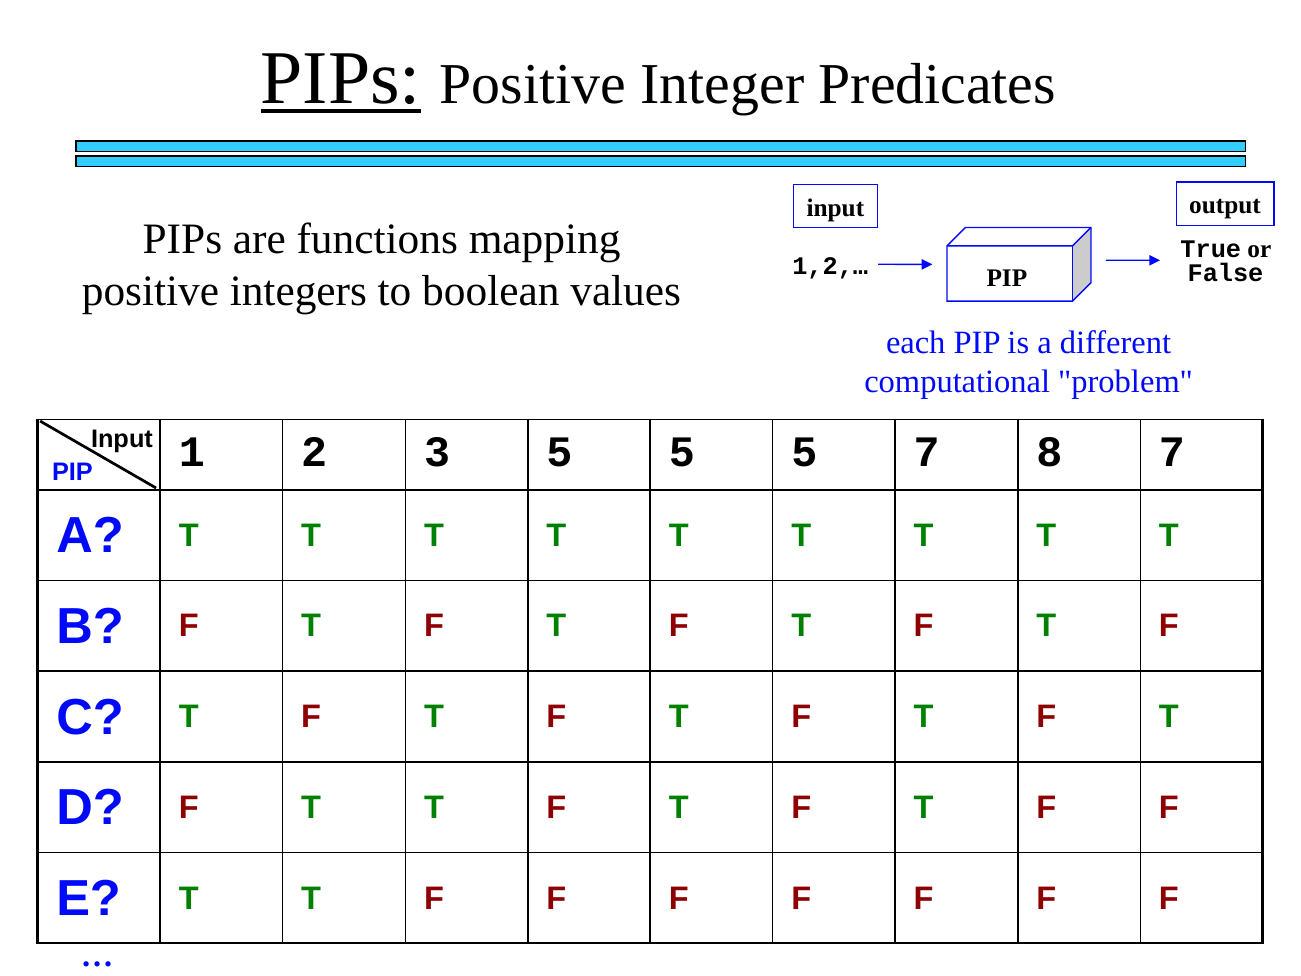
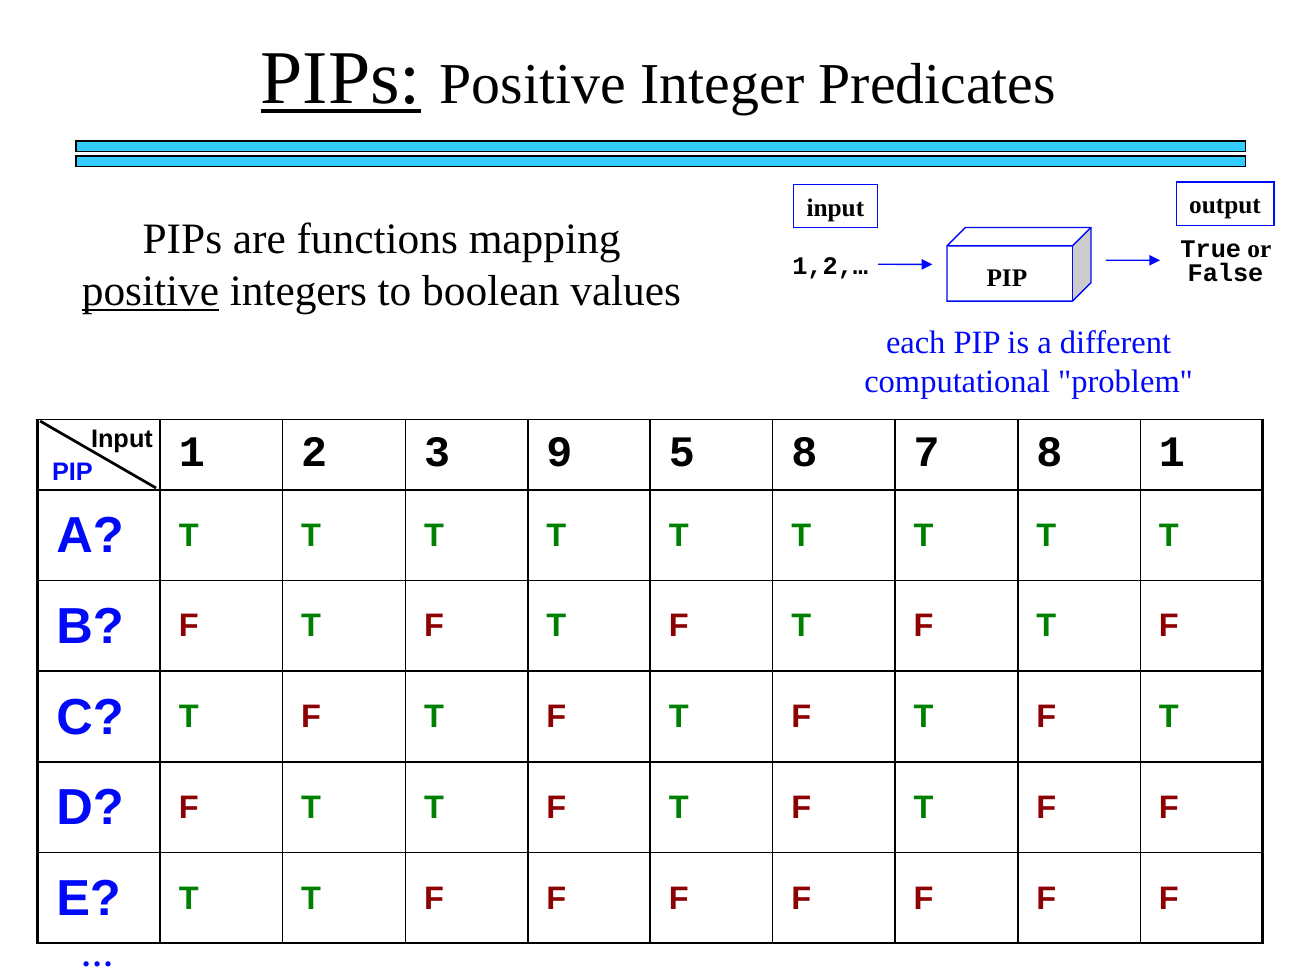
positive underline: none -> present (150, 291)
3 5: 5 -> 9 (559, 452)
5: 5 -> 8 (804, 452)
8 7: 7 -> 1 (1172, 452)
